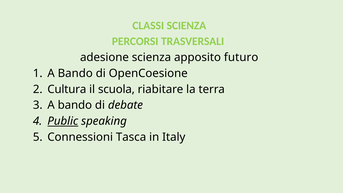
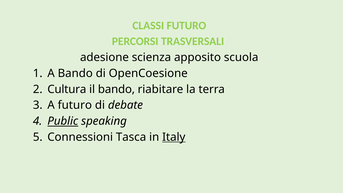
CLASSI SCIENZA: SCIENZA -> FUTURO (186, 25)
futuro: futuro -> scuola (241, 57)
il scuola: scuola -> bando (116, 89)
bando: bando -> futuro (75, 105)
Italy underline: none -> present (174, 137)
